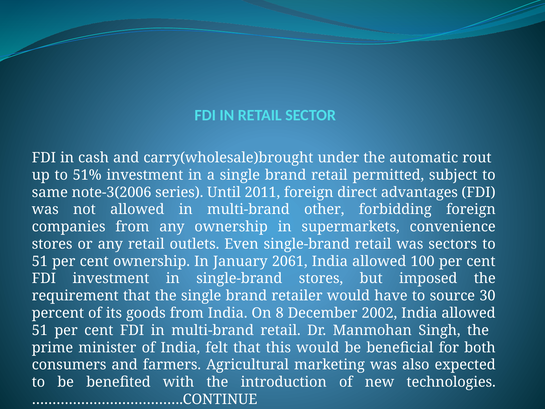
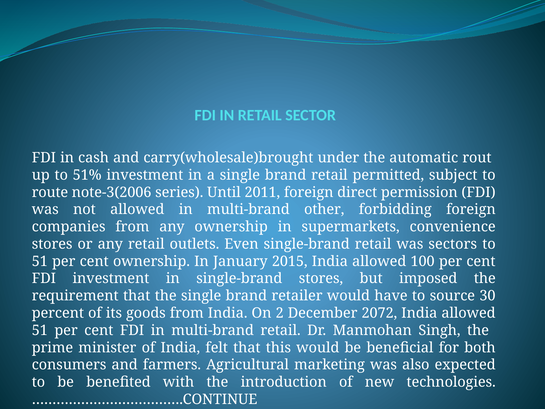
same: same -> route (50, 192)
advantages: advantages -> permission (419, 192)
2061: 2061 -> 2015 (290, 261)
8: 8 -> 2 (280, 313)
2002: 2002 -> 2072 (379, 313)
